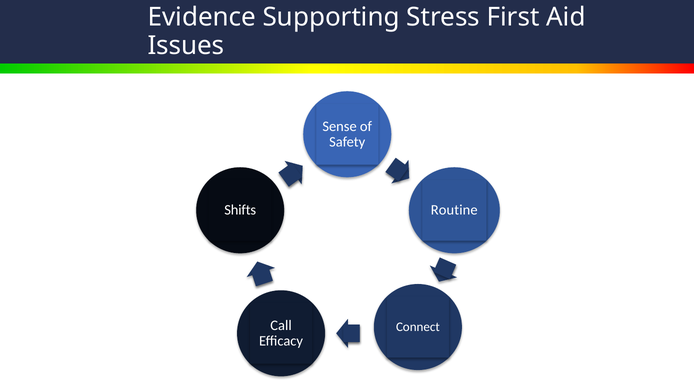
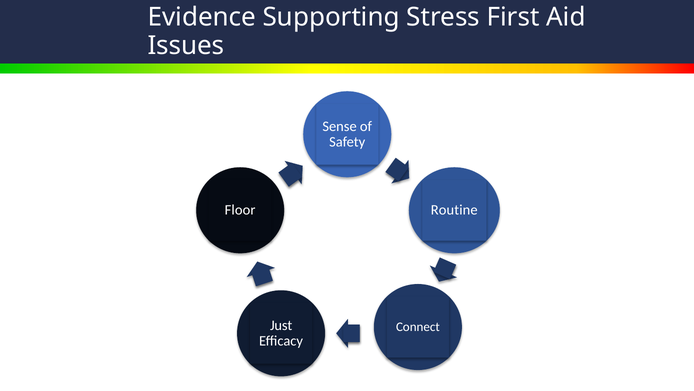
Shifts: Shifts -> Floor (240, 210)
Call: Call -> Just (281, 325)
